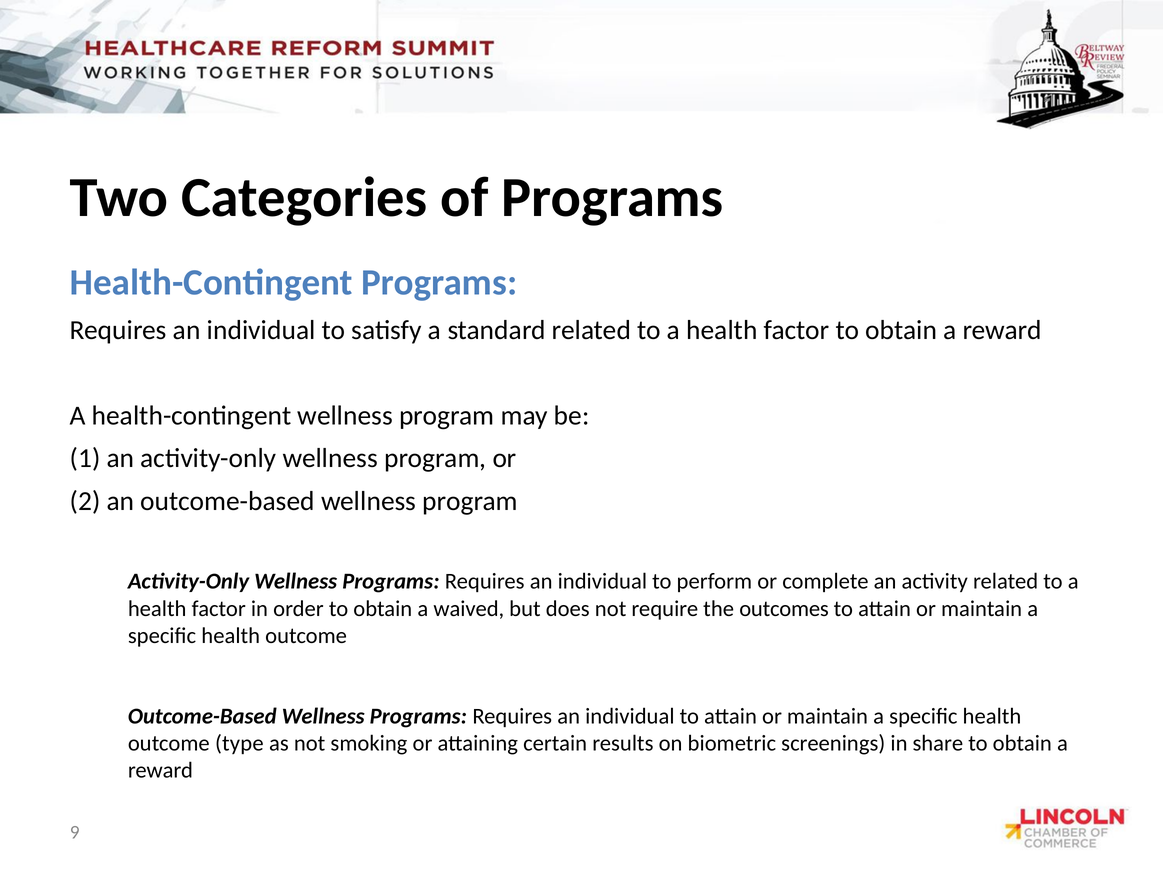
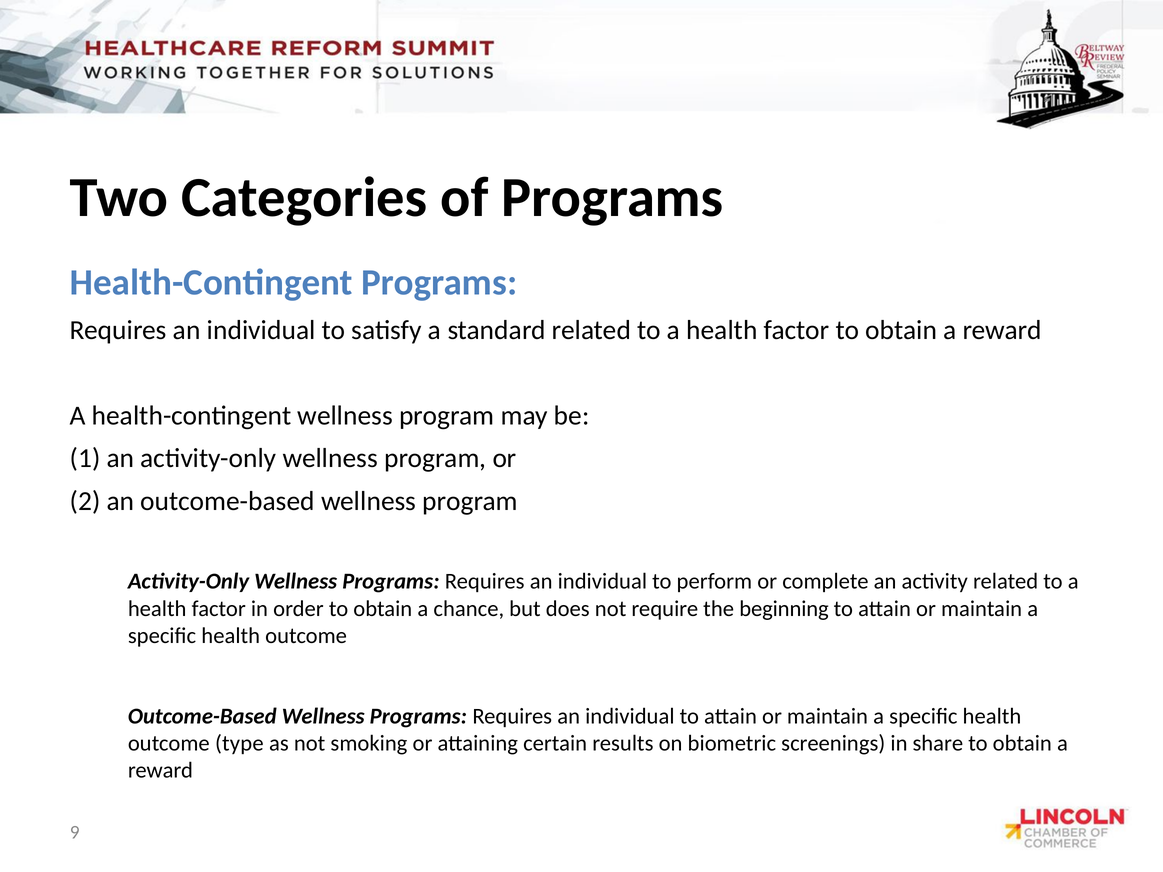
waived: waived -> chance (469, 609)
outcomes: outcomes -> beginning (784, 609)
